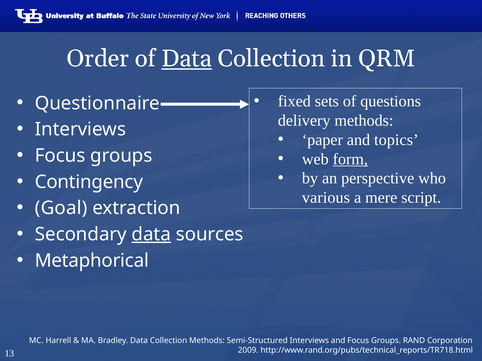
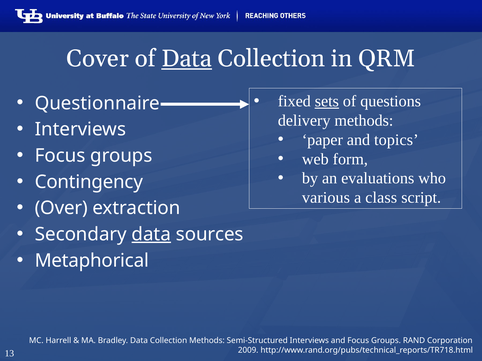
Order: Order -> Cover (98, 59)
sets underline: none -> present (327, 101)
form underline: present -> none (350, 159)
perspective: perspective -> evaluations (378, 179)
mere: mere -> class (381, 198)
Goal: Goal -> Over (61, 208)
